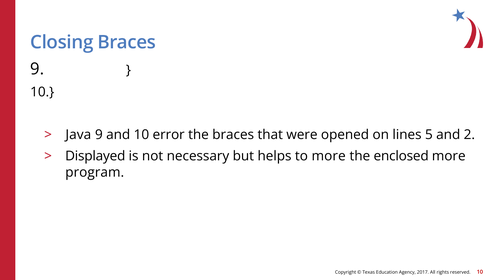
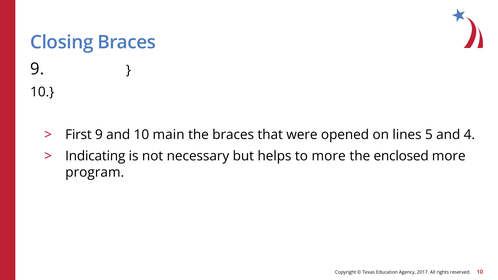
Java: Java -> First (78, 135)
error: error -> main (169, 135)
2: 2 -> 4 (469, 135)
Displayed: Displayed -> Indicating (95, 156)
